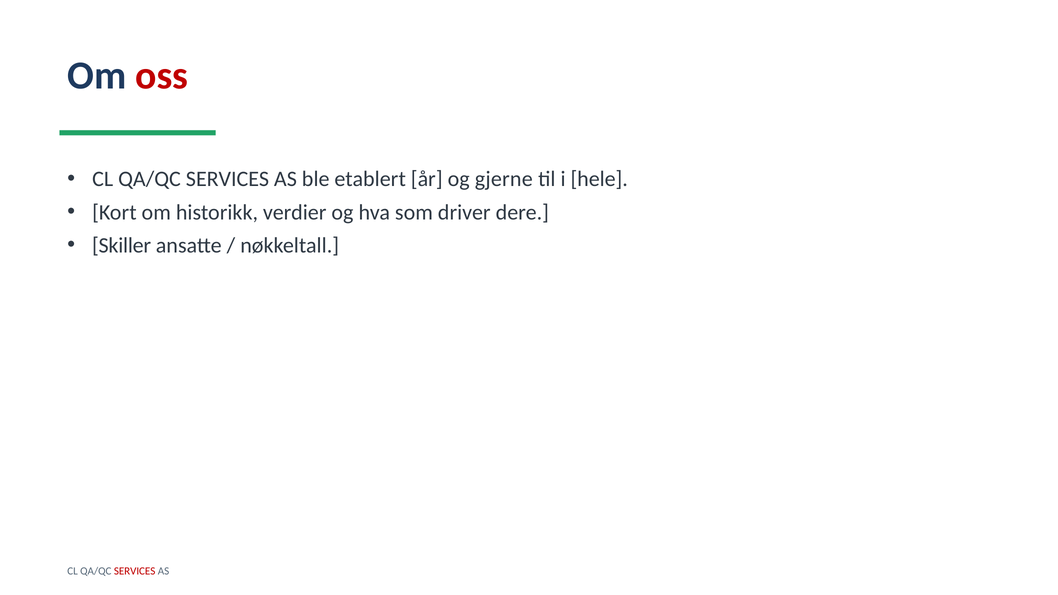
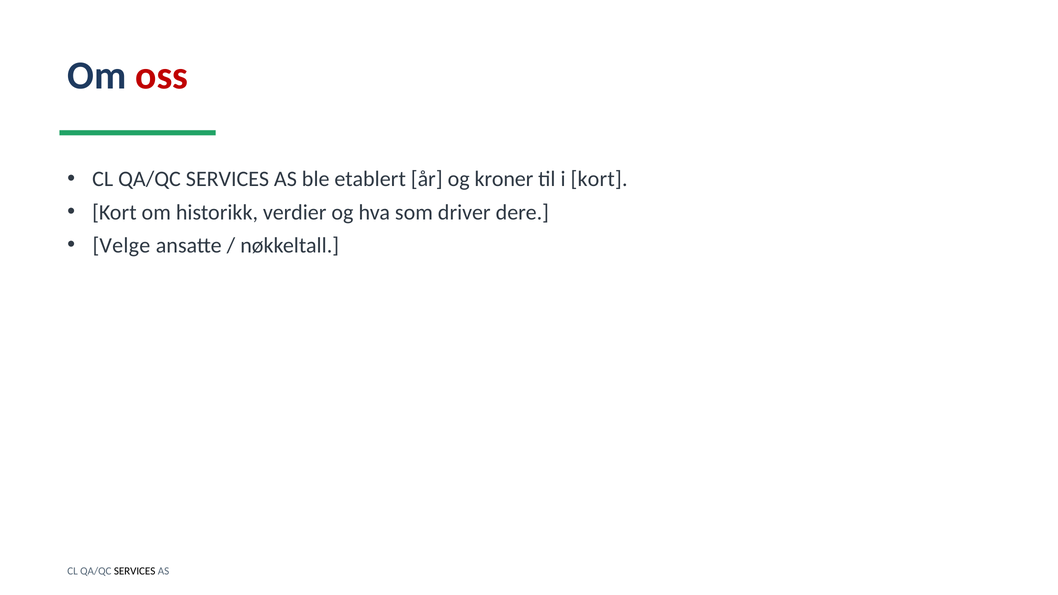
gjerne: gjerne -> kroner (504, 179)
i hele: hele -> kort (599, 179)
Skiller: Skiller -> Velge (121, 245)
SERVICES colour: red -> black (135, 571)
